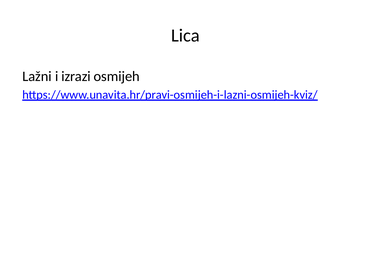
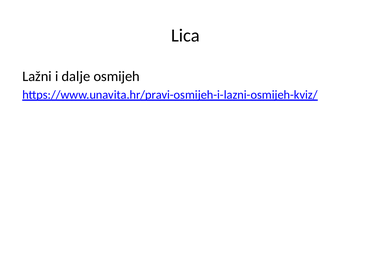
izrazi: izrazi -> dalje (76, 76)
